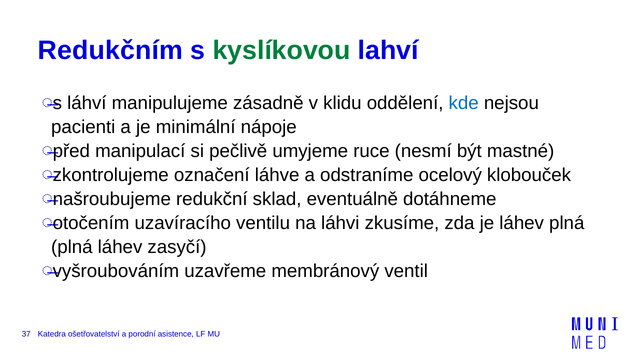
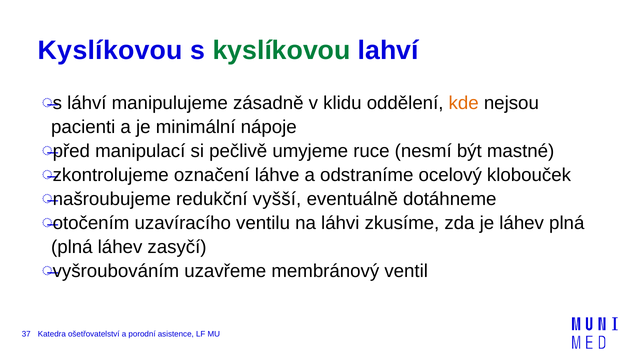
Redukčním: Redukčním -> Kyslíkovou (110, 50)
kde colour: blue -> orange (464, 103)
sklad: sklad -> vyšší (277, 199)
